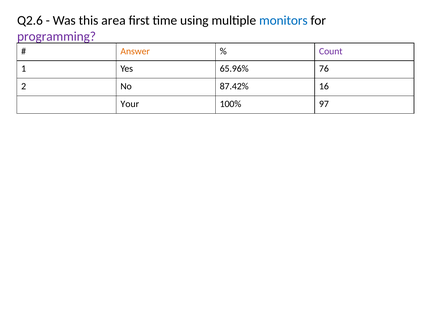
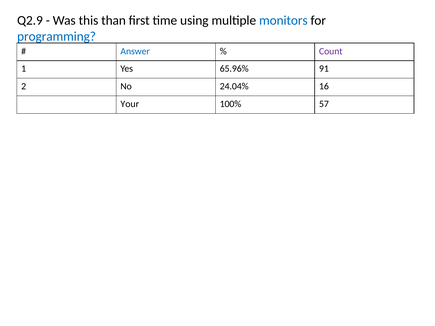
Q2.6: Q2.6 -> Q2.9 (30, 21)
area: area -> than (114, 21)
programming colour: purple -> blue (57, 36)
Answer colour: orange -> blue (135, 51)
76: 76 -> 91 (324, 69)
87.42%: 87.42% -> 24.04% (234, 86)
97: 97 -> 57 (324, 104)
